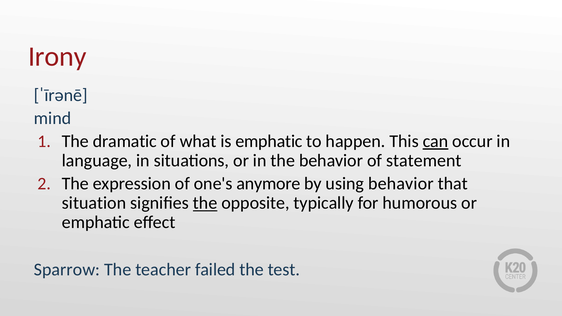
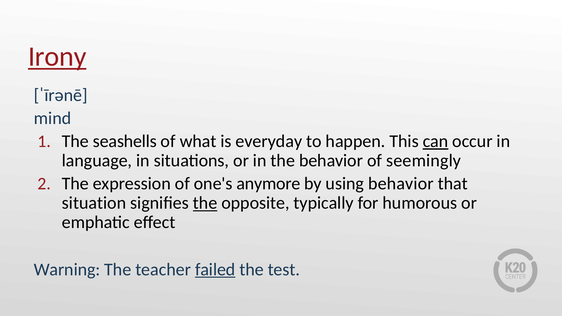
Irony underline: none -> present (57, 57)
dramatic: dramatic -> seashells (125, 141)
is emphatic: emphatic -> everyday (269, 141)
statement: statement -> seemingly (424, 161)
Sparrow: Sparrow -> Warning (67, 270)
failed underline: none -> present (215, 270)
